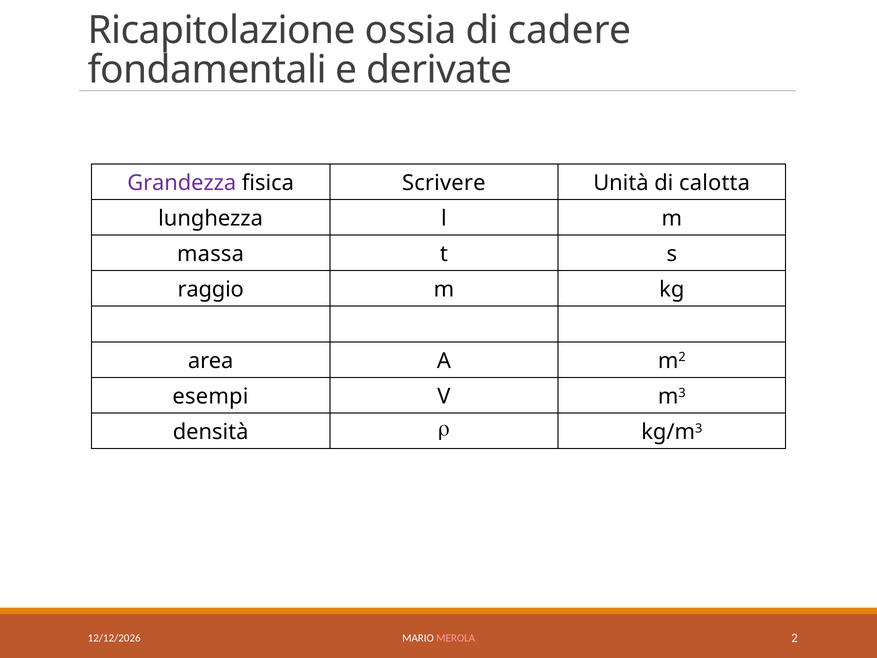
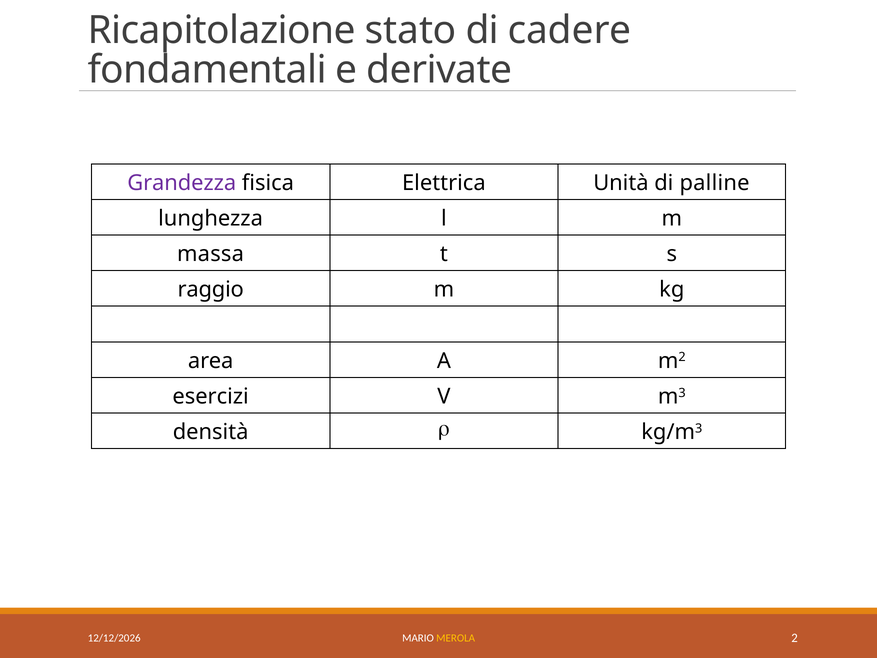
ossia: ossia -> stato (411, 30)
Scrivere: Scrivere -> Elettrica (444, 183)
calotta: calotta -> palline (715, 183)
esempi: esempi -> esercizi (211, 396)
MEROLA colour: pink -> yellow (456, 638)
